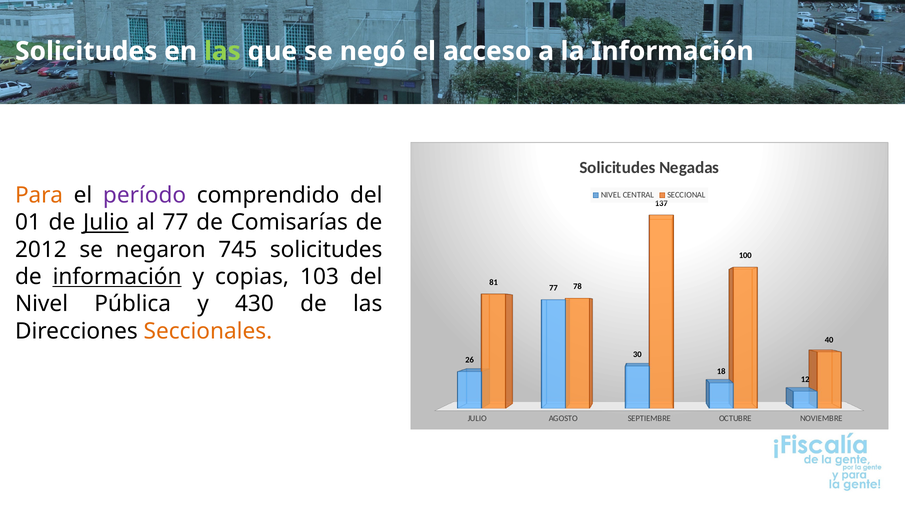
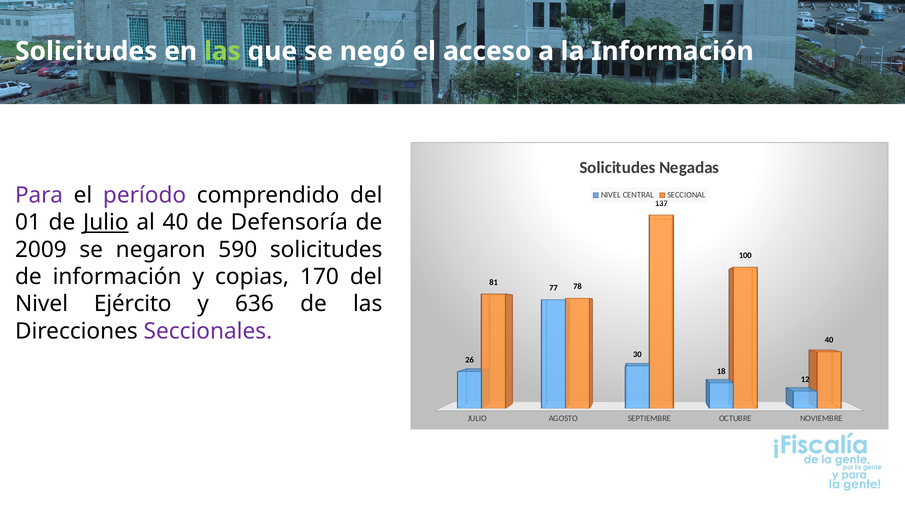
Para colour: orange -> purple (39, 195)
al 77: 77 -> 40 (176, 222)
Comisarías: Comisarías -> Defensoría (289, 222)
2012: 2012 -> 2009 (41, 250)
745: 745 -> 590 (238, 250)
información underline: present -> none (117, 277)
103: 103 -> 170 (319, 277)
Pública: Pública -> Ejército (133, 304)
430: 430 -> 636 (254, 304)
Seccionales colour: orange -> purple (208, 331)
